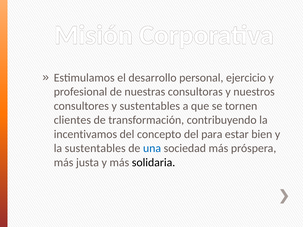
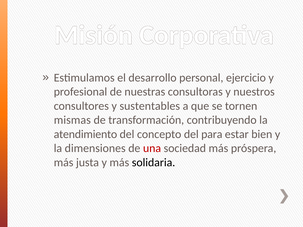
clientes: clientes -> mismas (72, 120)
incentivamos: incentivamos -> atendimiento (85, 134)
la sustentables: sustentables -> dimensiones (95, 148)
una colour: blue -> red (152, 148)
